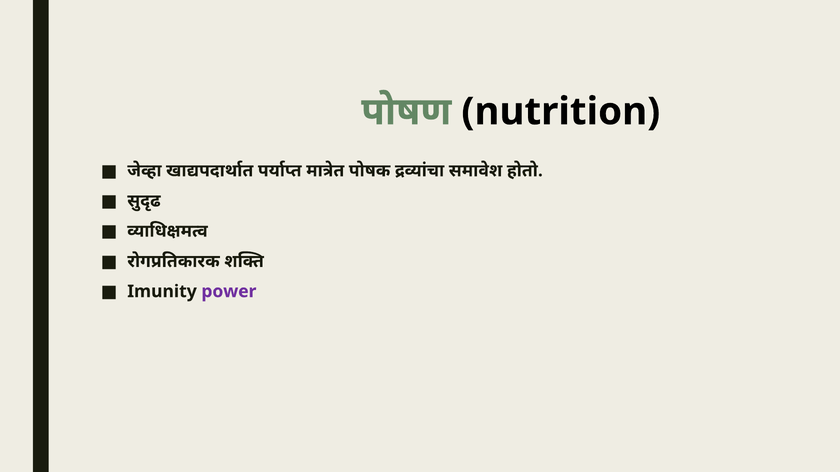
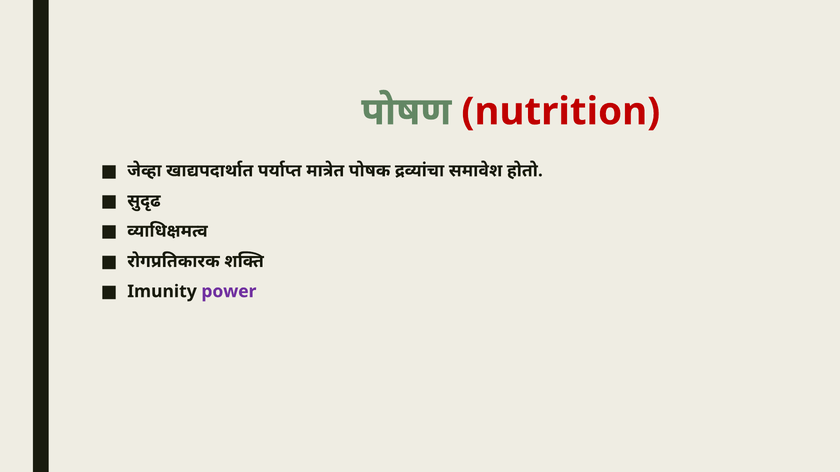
nutrition colour: black -> red (561, 112)
